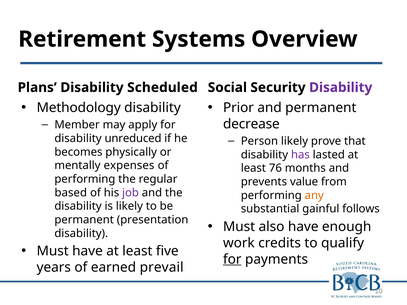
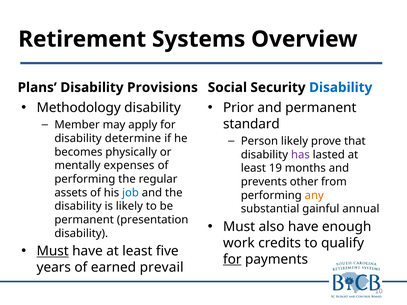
Scheduled: Scheduled -> Provisions (162, 88)
Disability colour: purple -> blue (341, 88)
decrease: decrease -> standard (251, 124)
unreduced: unreduced -> determine (133, 139)
76: 76 -> 19 (275, 168)
value: value -> other (304, 182)
based: based -> assets (71, 193)
job colour: purple -> blue (130, 193)
follows: follows -> annual (361, 209)
Must underline: none -> present (53, 251)
